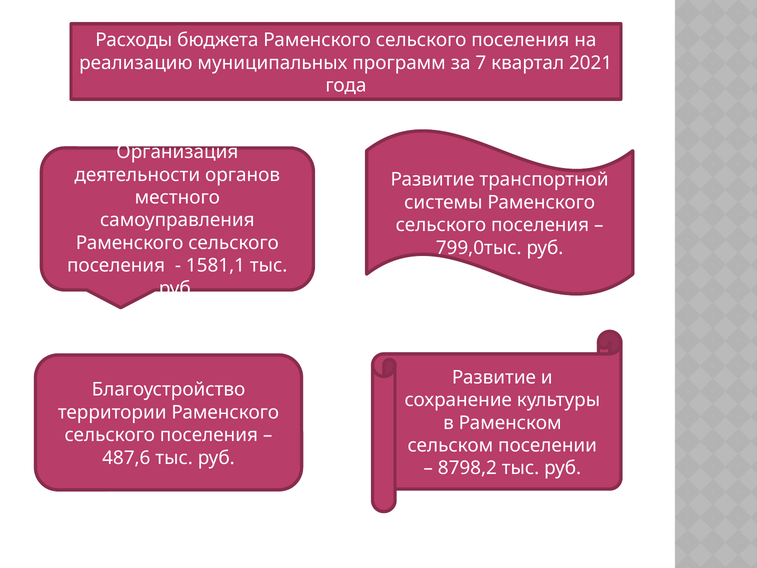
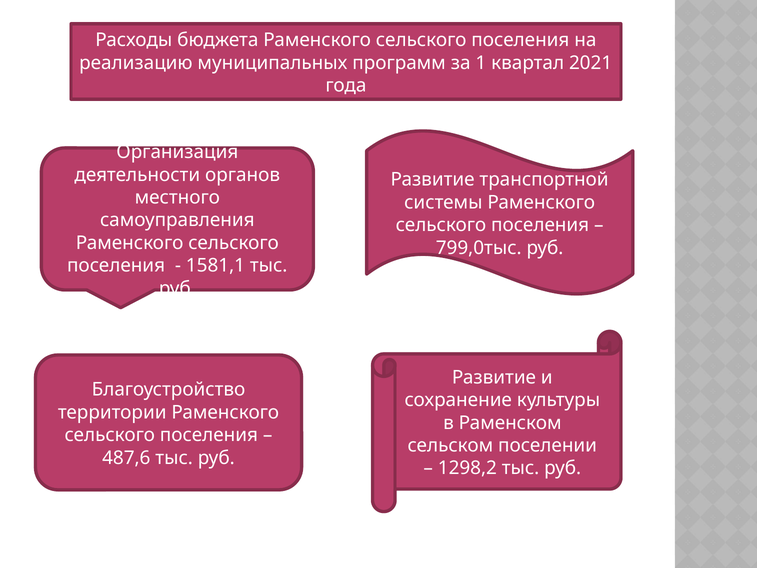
7: 7 -> 1 (481, 63)
8798,2: 8798,2 -> 1298,2 (467, 468)
